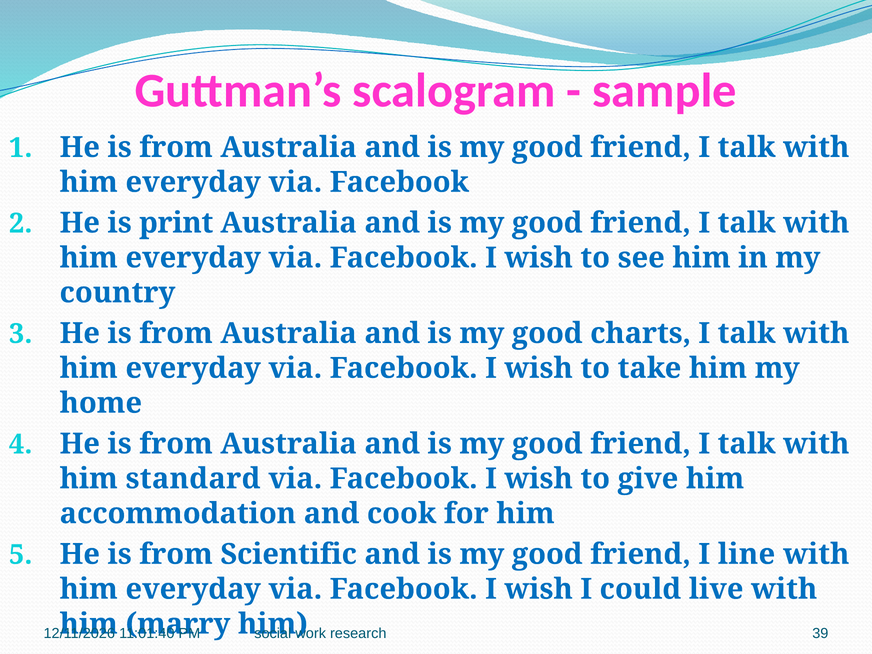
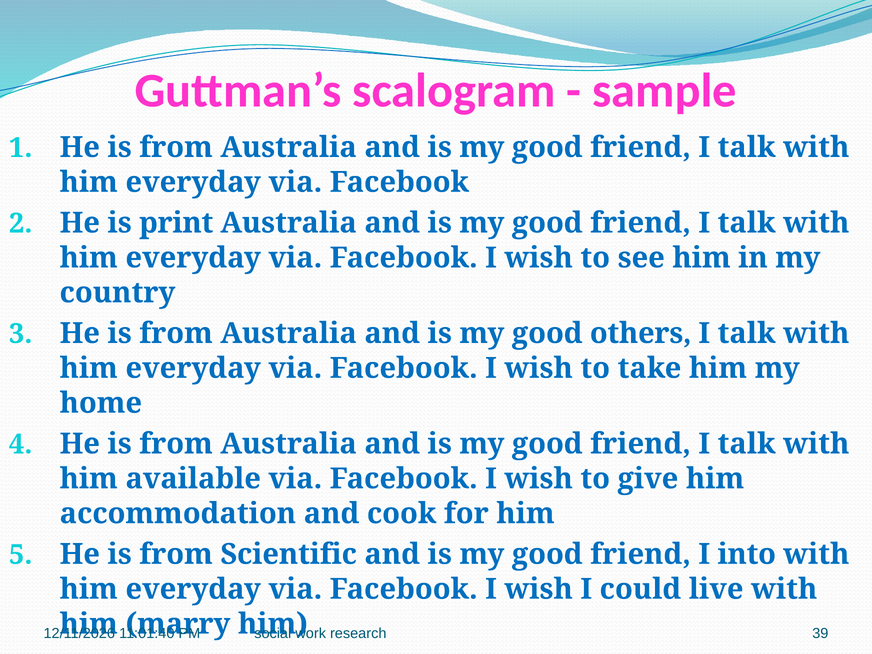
charts: charts -> others (641, 333)
standard: standard -> available (193, 479)
line: line -> into (747, 554)
